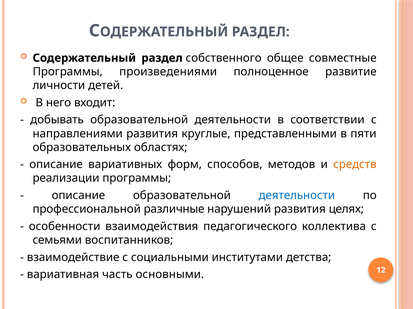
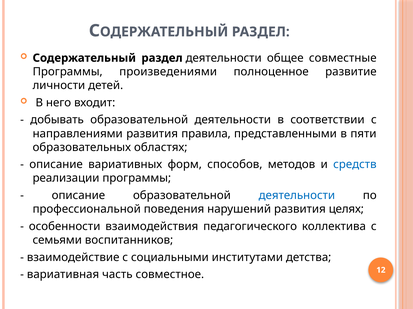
раздел собственного: собственного -> деятельности (224, 58)
круглые: круглые -> правила (206, 134)
средств colour: orange -> blue (355, 165)
различные: различные -> поведения (174, 210)
основными: основными -> совместное (170, 275)
